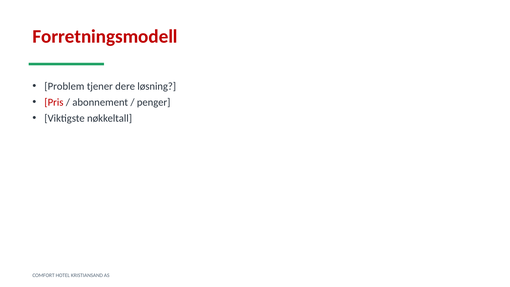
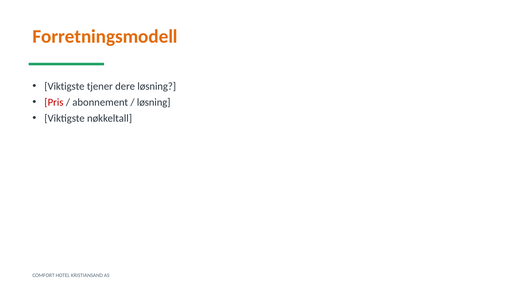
Forretningsmodell colour: red -> orange (105, 36)
Problem: Problem -> Viktigste (64, 86)
penger: penger -> løsning (154, 102)
